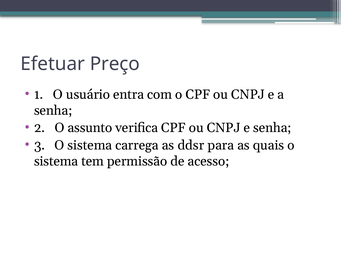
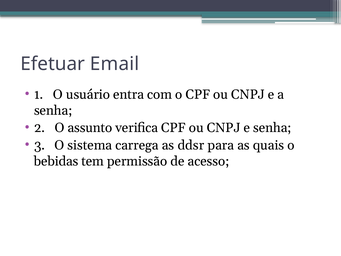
Preço: Preço -> Email (115, 64)
sistema: sistema -> bebidas (56, 161)
